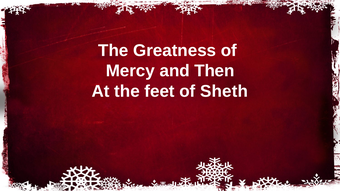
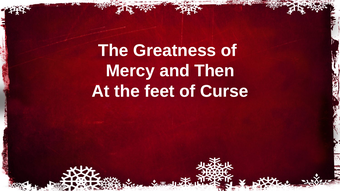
Sheth: Sheth -> Curse (224, 91)
